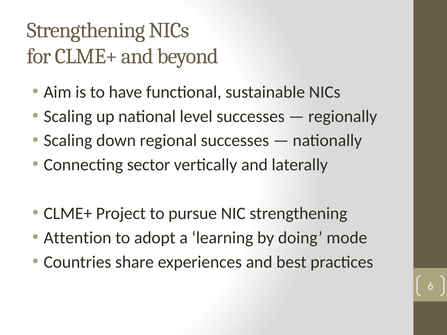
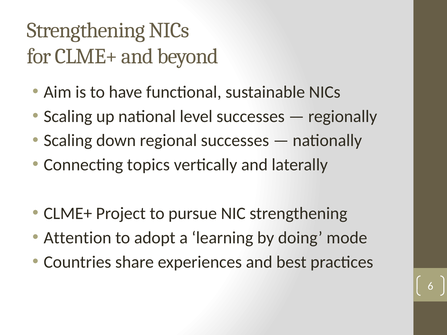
sector: sector -> topics (148, 165)
